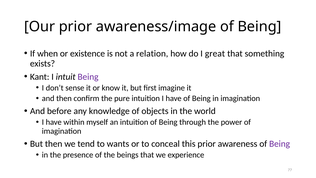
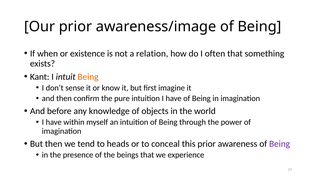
great: great -> often (215, 53)
Being colour: purple -> orange (88, 77)
wants: wants -> heads (118, 144)
